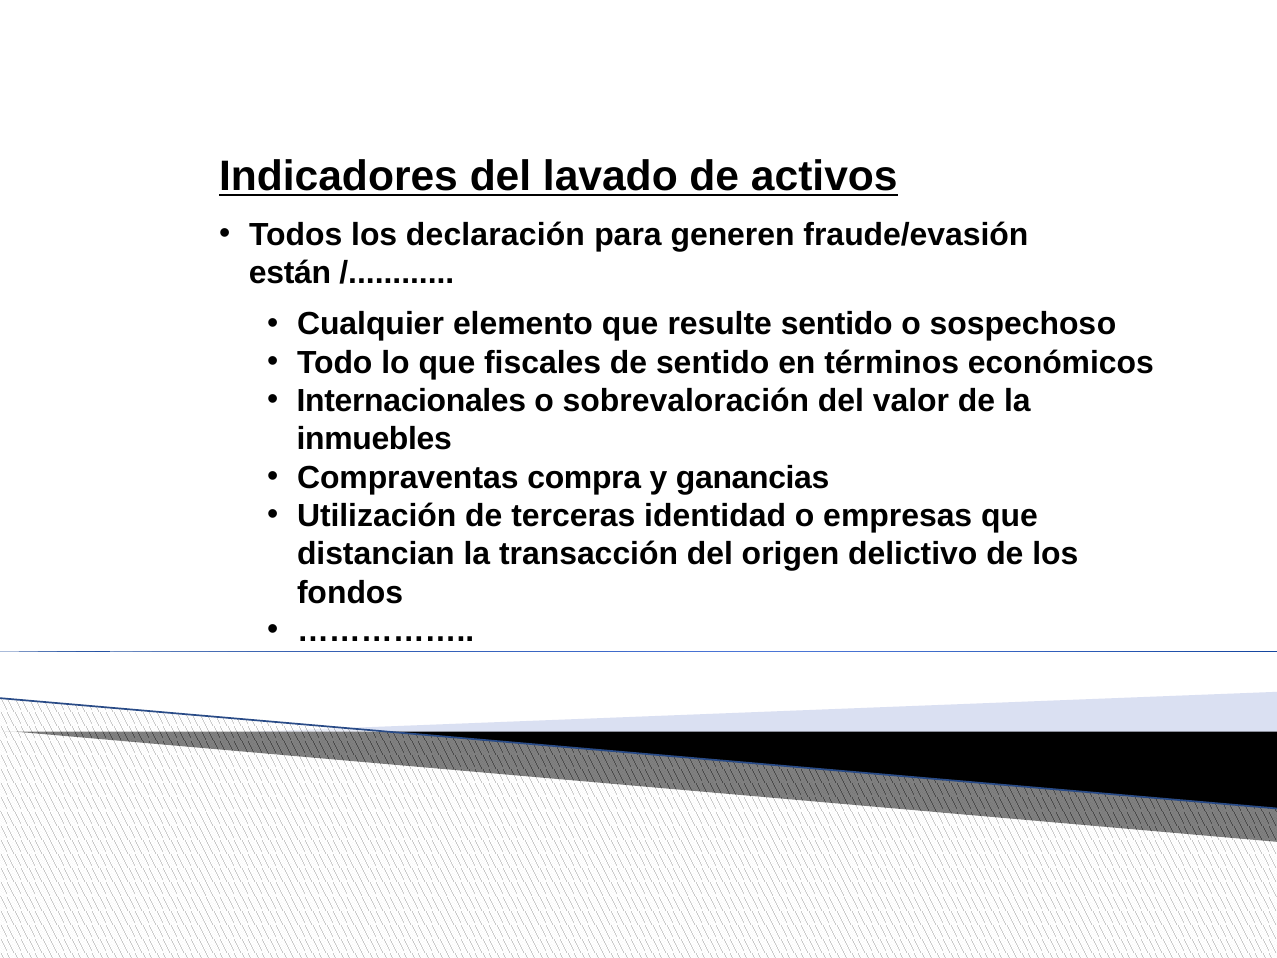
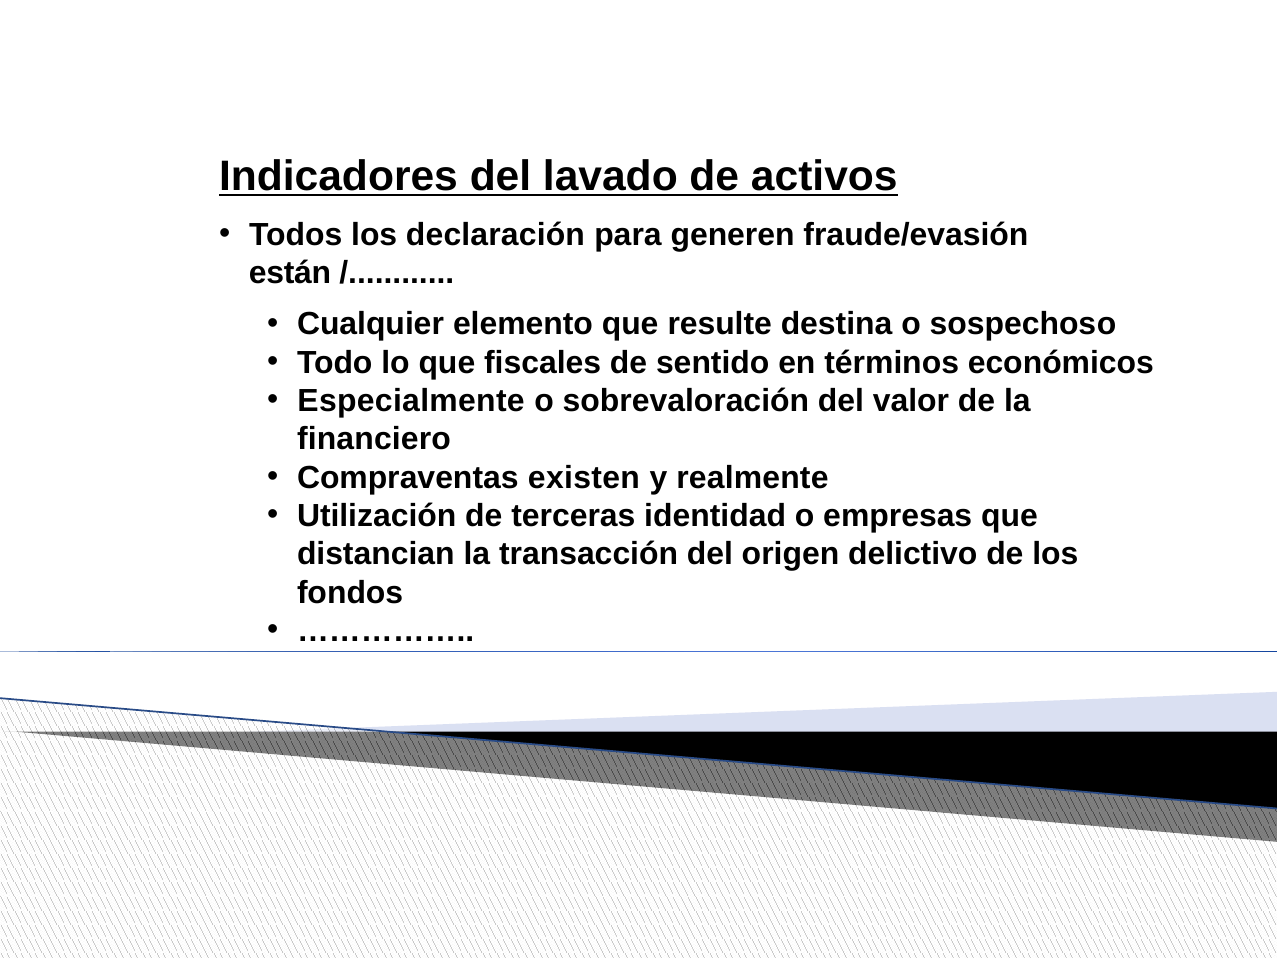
resulte sentido: sentido -> destina (837, 324)
Internacionales: Internacionales -> Especialmente (411, 401)
inmuebles: inmuebles -> financiero (374, 439)
compra: compra -> existen (584, 478)
ganancias: ganancias -> realmente (752, 478)
